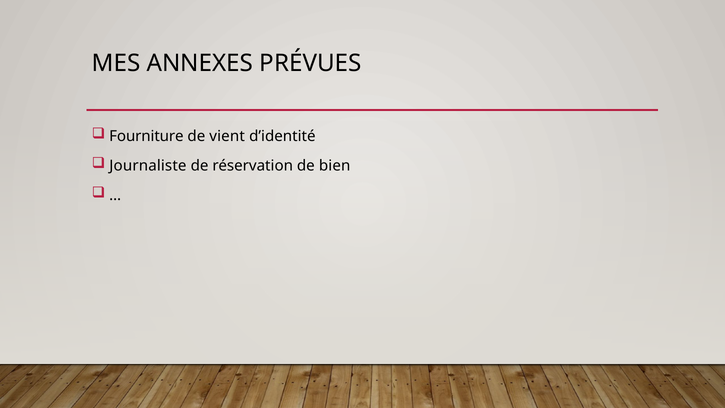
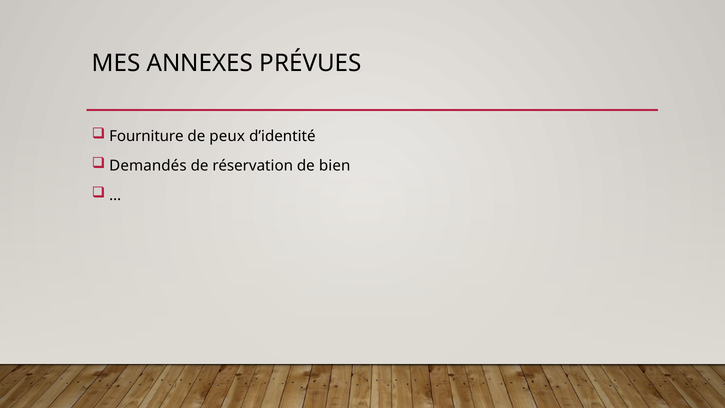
vient: vient -> peux (227, 136)
Journaliste: Journaliste -> Demandés (148, 166)
